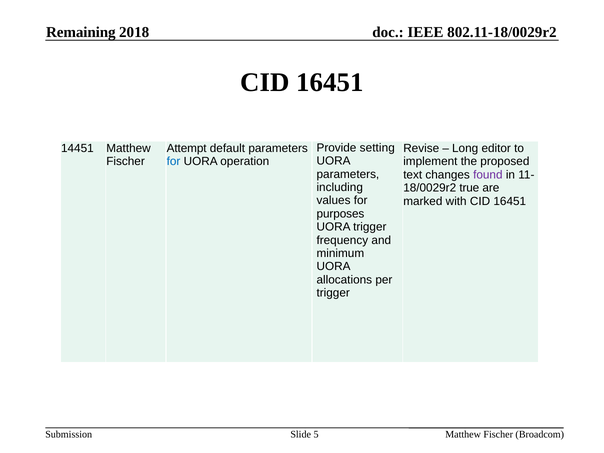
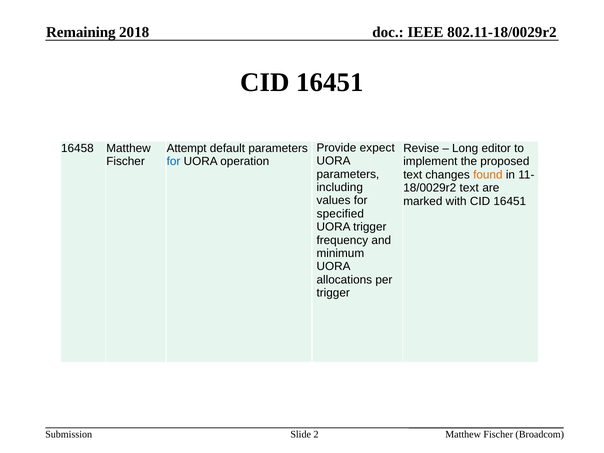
setting: setting -> expect (377, 148)
14451: 14451 -> 16458 (77, 148)
found colour: purple -> orange (488, 175)
true: true -> text (469, 188)
purposes: purposes -> specified (340, 214)
5: 5 -> 2 (316, 434)
